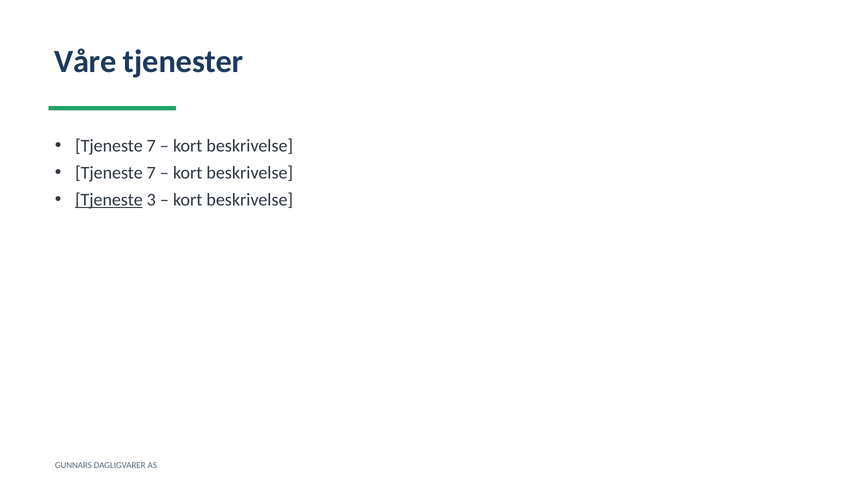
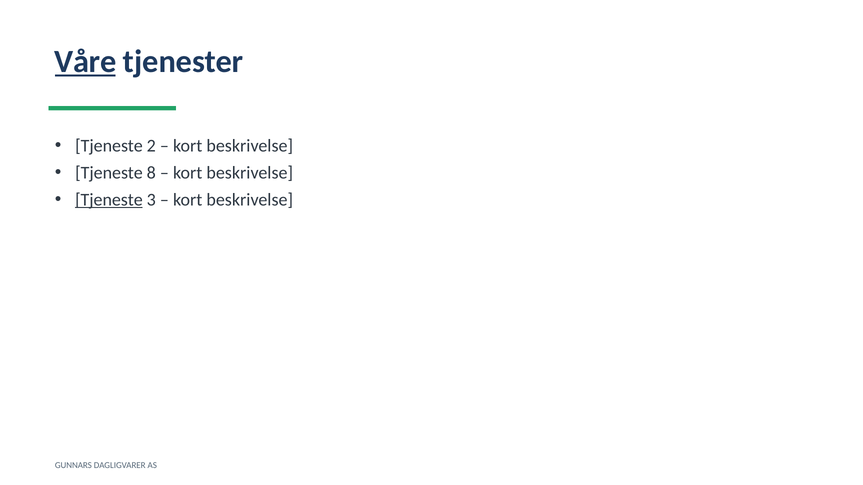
Våre underline: none -> present (85, 62)
7: 7 -> 2 (151, 146)
7: 7 -> 8 (151, 173)
